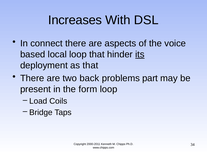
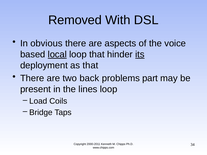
Increases: Increases -> Removed (75, 20)
connect: connect -> obvious (46, 43)
local underline: none -> present (57, 54)
form: form -> lines (88, 89)
